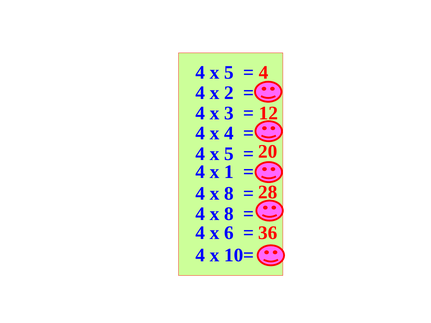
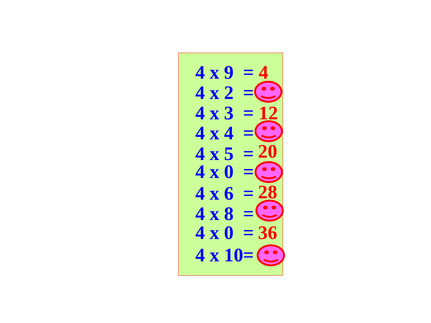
5: 5 -> 9 (229, 73)
1: 1 -> 0 (229, 172)
8: 8 -> 6 (229, 194)
6: 6 -> 0 (229, 233)
